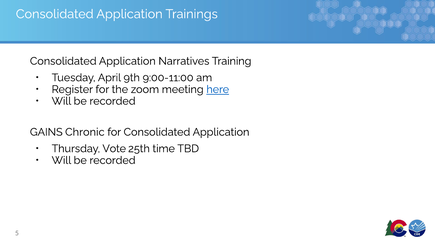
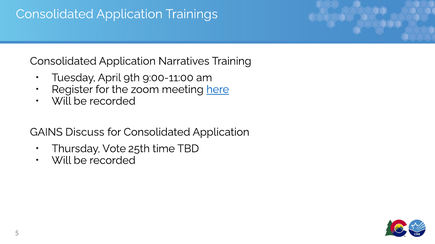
Chronic: Chronic -> Discuss (85, 132)
